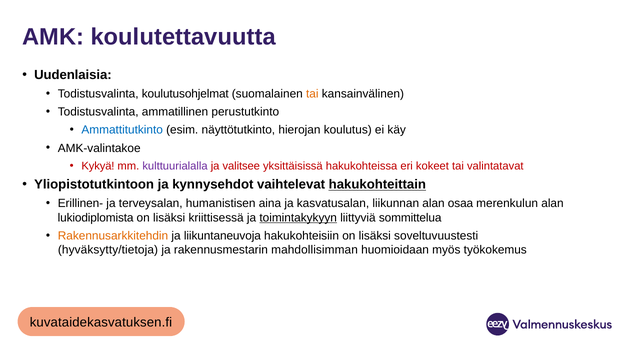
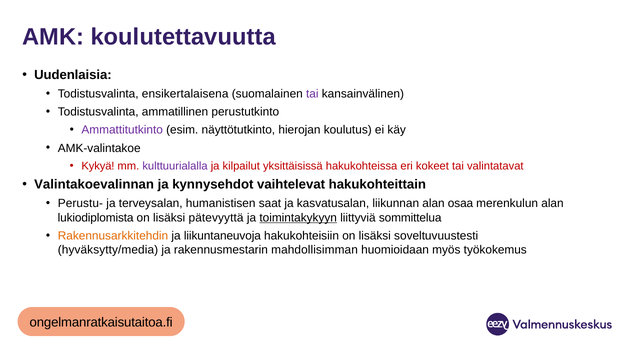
koulutusohjelmat: koulutusohjelmat -> ensikertalaisena (185, 94)
tai colour: orange -> purple (312, 94)
Ammattitutkinto colour: blue -> purple (122, 130)
valitsee: valitsee -> kilpailut (241, 166)
Yliopistotutkintoon: Yliopistotutkintoon -> Valintakoevalinnan (94, 185)
hakukohteittain underline: present -> none (377, 185)
Erillinen-: Erillinen- -> Perustu- (80, 203)
aina: aina -> saat (270, 203)
kriittisessä: kriittisessä -> pätevyyttä (216, 218)
hyväksytty/tietoja: hyväksytty/tietoja -> hyväksytty/media (108, 250)
kuvataidekasvatuksen.fi: kuvataidekasvatuksen.fi -> ongelmanratkaisutaitoa.fi (101, 322)
